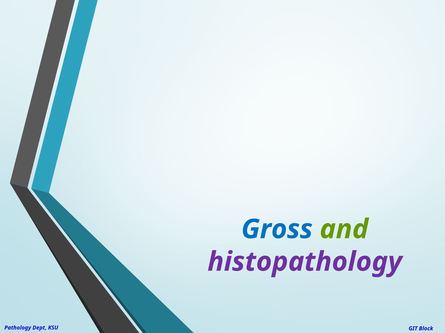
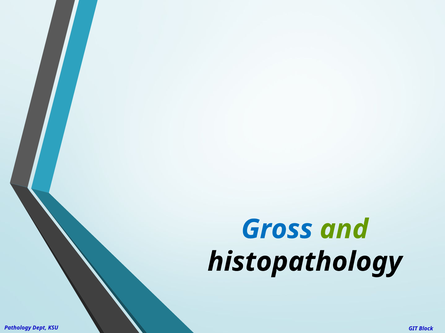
histopathology colour: purple -> black (305, 262)
